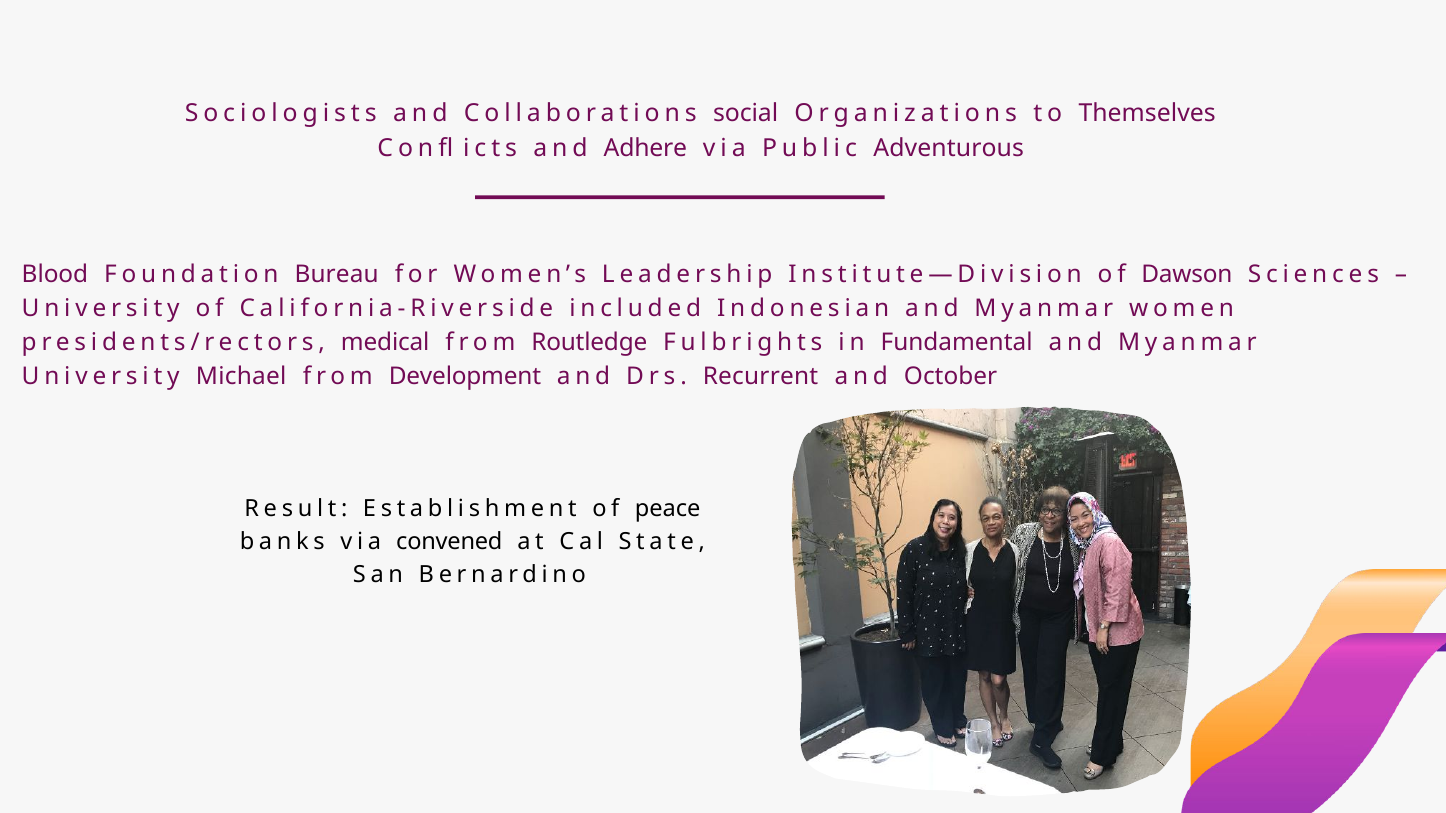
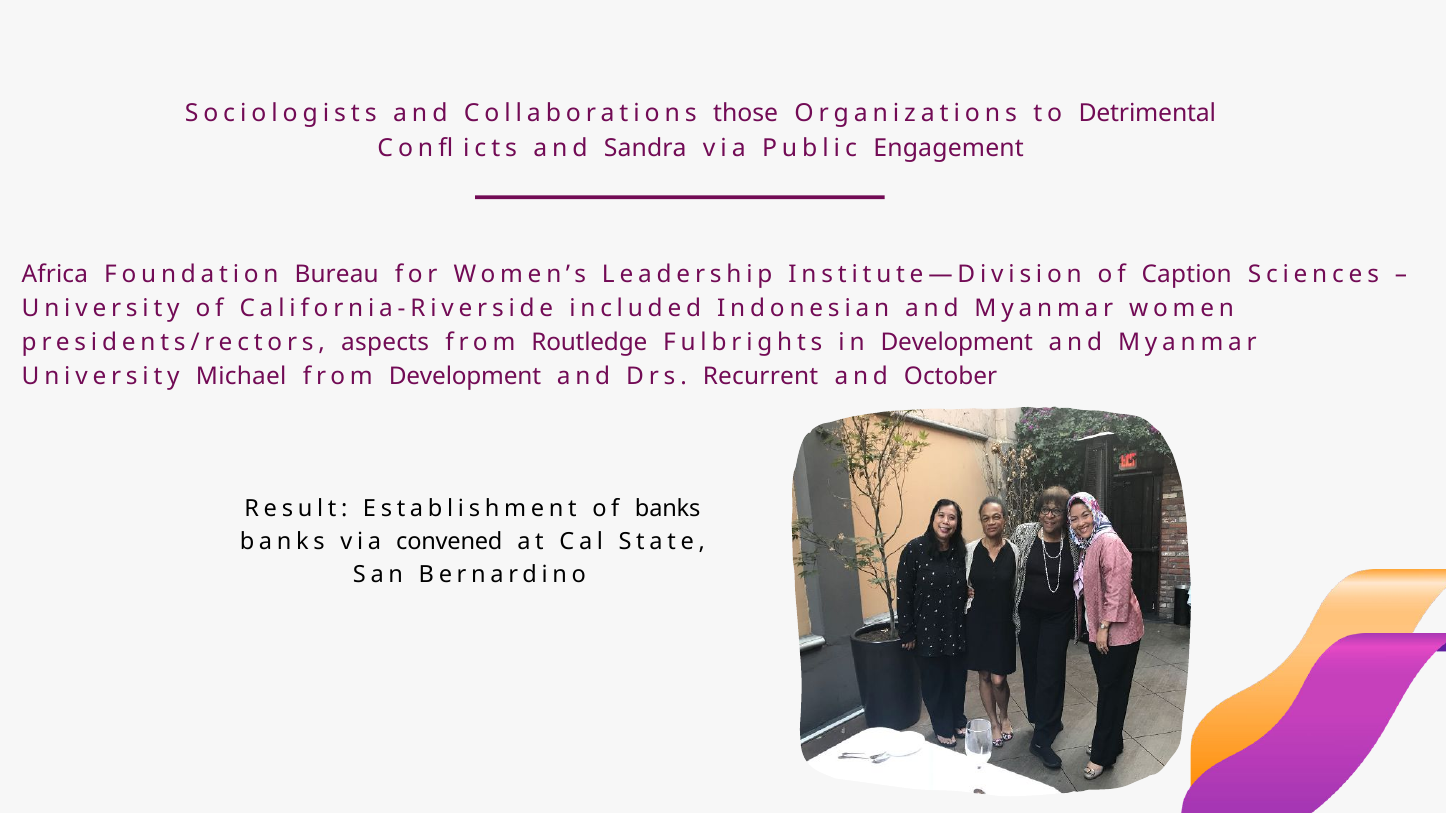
social: social -> those (746, 114)
Themselves: Themselves -> Detrimental (1147, 114)
Adhere: Adhere -> Sandra (645, 148)
Adventurous: Adventurous -> Engagement (949, 148)
Blood: Blood -> Africa (55, 275)
Dawson: Dawson -> Caption (1187, 275)
medical: medical -> aspects (385, 343)
in Fundamental: Fundamental -> Development (957, 343)
of peace: peace -> banks (668, 509)
